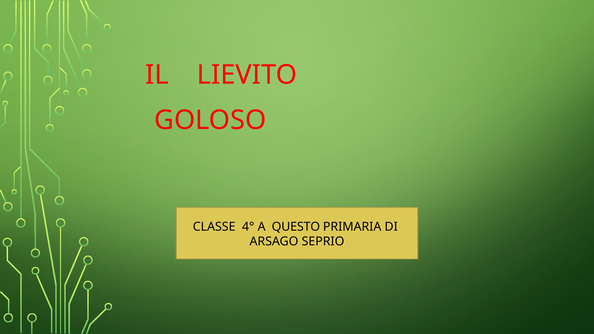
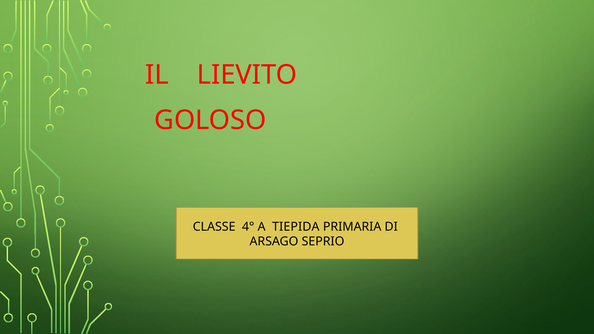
QUESTO: QUESTO -> TIEPIDA (296, 227)
